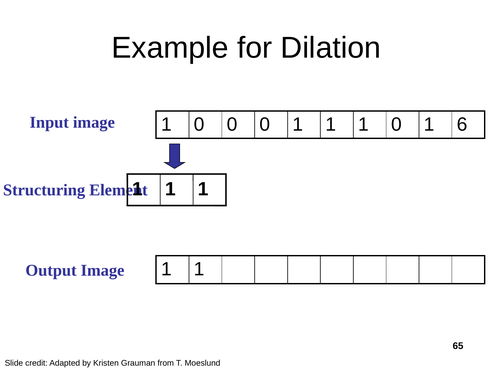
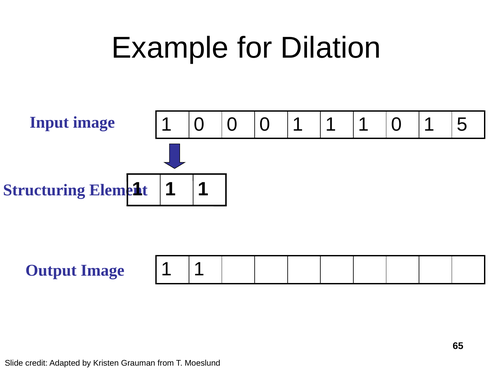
6: 6 -> 5 (462, 124)
